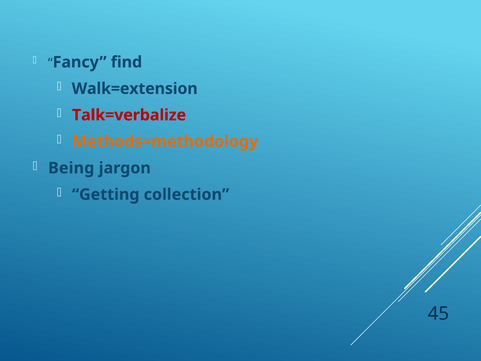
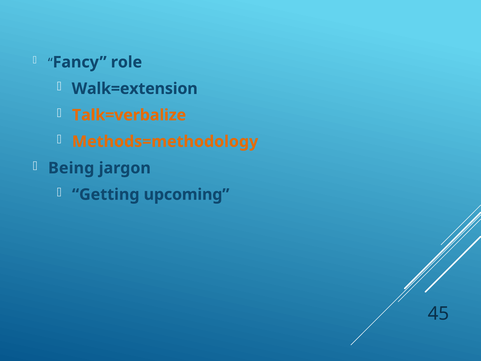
find: find -> role (126, 62)
Talk=verbalize colour: red -> orange (129, 115)
collection: collection -> upcoming (187, 194)
